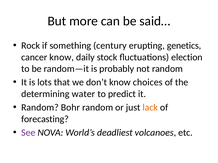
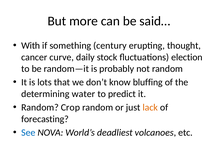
Rock: Rock -> With (31, 46)
genetics: genetics -> thought (184, 46)
cancer know: know -> curve (62, 57)
choices: choices -> bluffing (148, 83)
Bohr: Bohr -> Crop (70, 108)
See colour: purple -> blue (28, 133)
